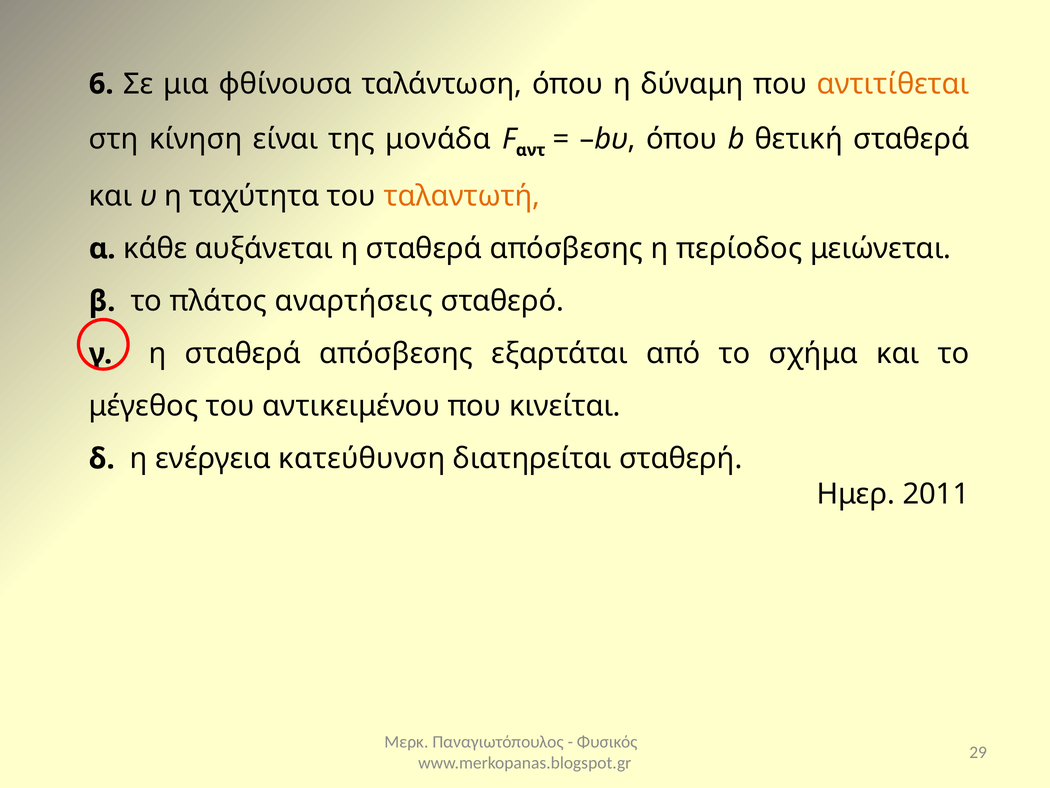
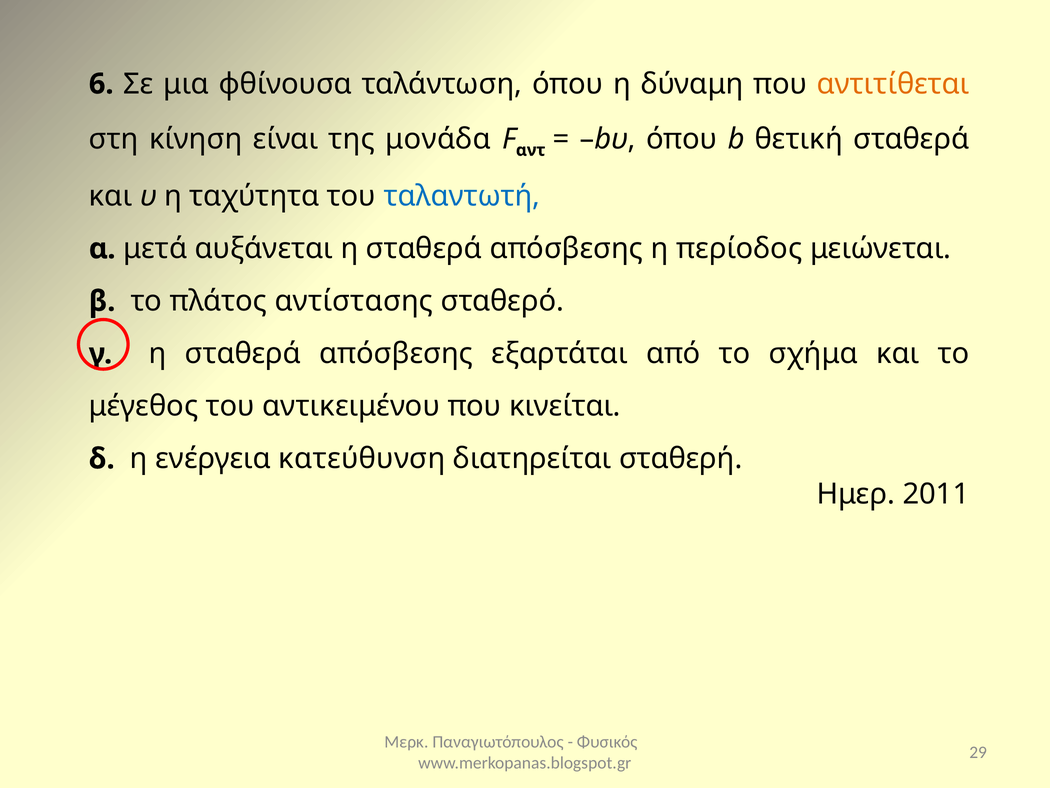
ταλαντωτή colour: orange -> blue (462, 196)
κάθε: κάθε -> μετά (155, 249)
αναρτήσεις: αναρτήσεις -> αντίστασης (354, 301)
